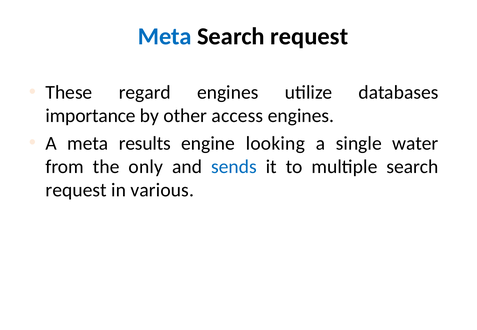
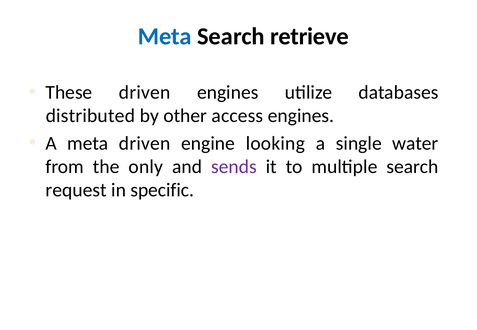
request: request -> retrieve (309, 37)
These regard: regard -> driven (145, 92)
importance: importance -> distributed (90, 116)
meta results: results -> driven (145, 143)
sends colour: blue -> purple (234, 167)
various: various -> specific (162, 190)
